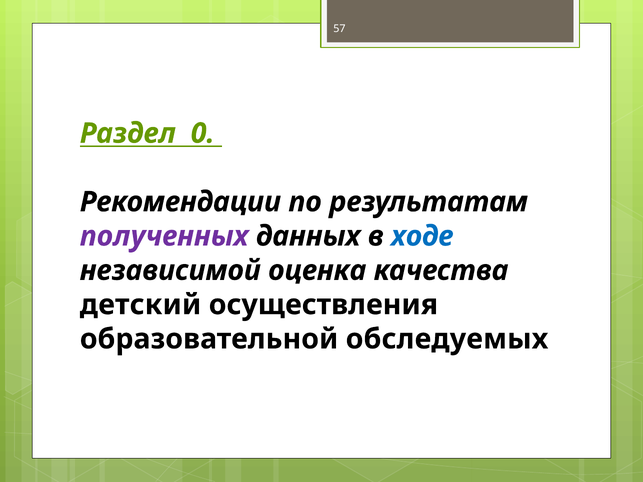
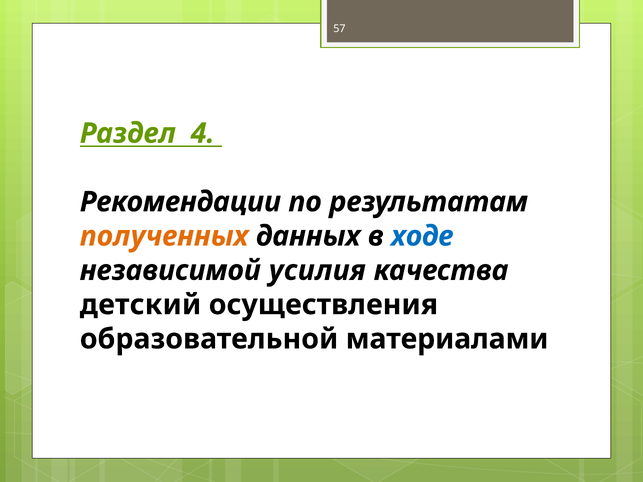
0: 0 -> 4 (203, 133)
полученных colour: purple -> orange (164, 236)
оценка: оценка -> усилия (317, 271)
обследуемых: обследуемых -> материалами (447, 339)
